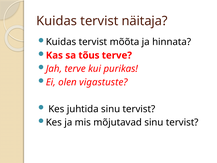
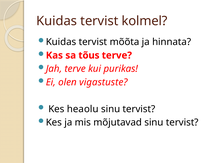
näitaja: näitaja -> kolmel (145, 21)
juhtida: juhtida -> heaolu (83, 109)
